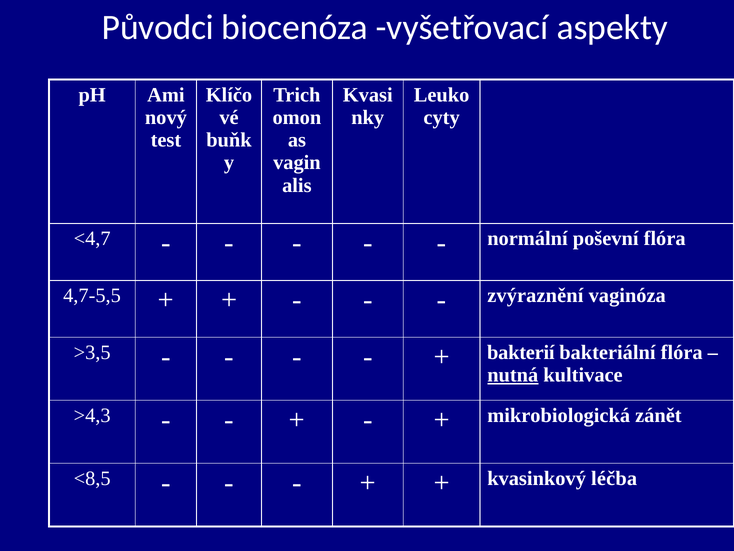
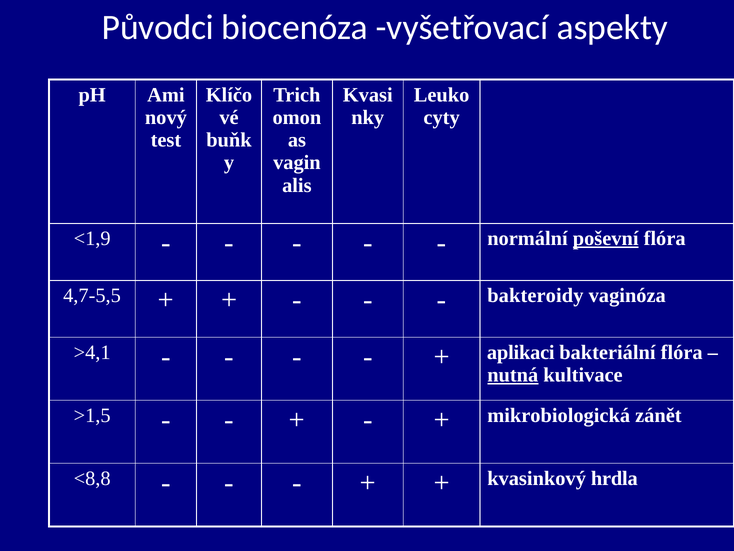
<4,7: <4,7 -> <1,9 (92, 238)
poševní underline: none -> present (606, 238)
zvýraznění: zvýraznění -> bakteroidy (535, 295)
>3,5: >3,5 -> >4,1 (92, 352)
bakterií: bakterií -> aplikaci (521, 352)
>4,3: >4,3 -> >1,5 (92, 415)
<8,5: <8,5 -> <8,8 (92, 478)
léčba: léčba -> hrdla (614, 478)
